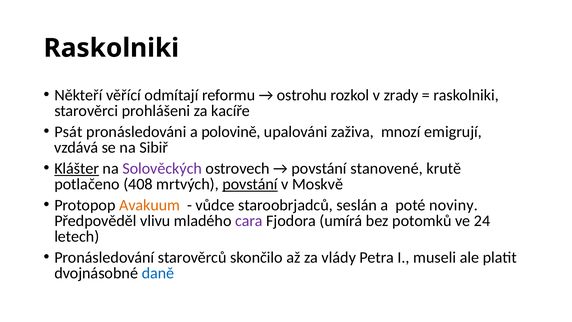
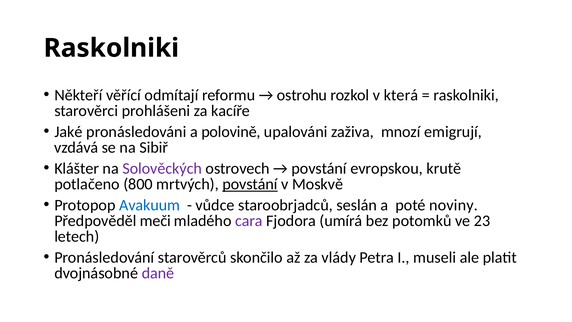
zrady: zrady -> která (401, 95)
Psát: Psát -> Jaké (68, 132)
Klášter underline: present -> none (77, 168)
stanovené: stanovené -> evropskou (387, 168)
408: 408 -> 800 (138, 184)
Avakuum colour: orange -> blue (150, 205)
vlivu: vlivu -> meči (155, 221)
24: 24 -> 23 (482, 221)
daně colour: blue -> purple (158, 273)
